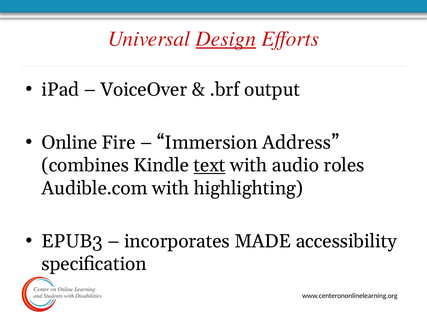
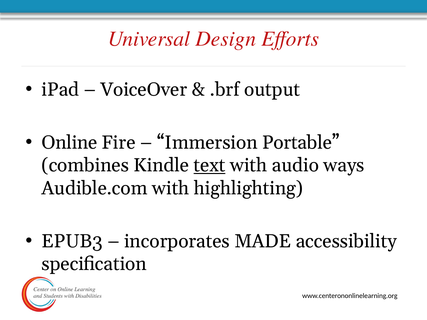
Design underline: present -> none (226, 39)
Address: Address -> Portable (301, 143)
roles: roles -> ways (344, 165)
